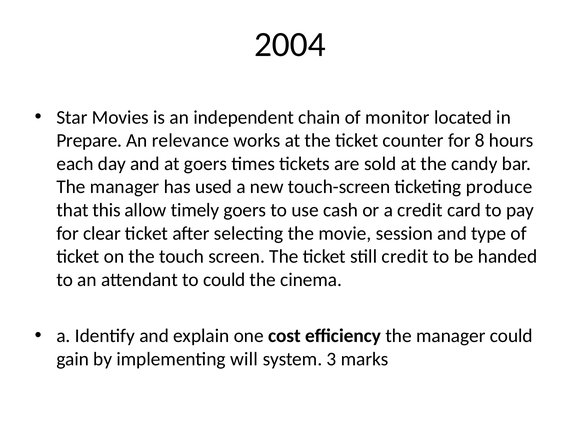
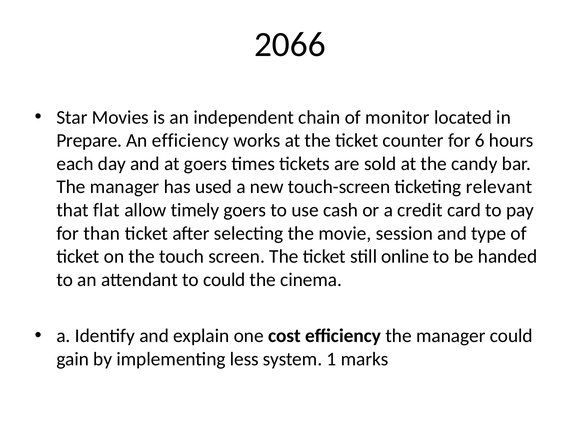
2004: 2004 -> 2066 (290, 45)
An relevance: relevance -> efficiency (190, 140)
8: 8 -> 6 (480, 140)
produce: produce -> relevant (499, 187)
this: this -> flat (106, 210)
clear: clear -> than (102, 233)
still credit: credit -> online (405, 256)
will: will -> less (244, 359)
3: 3 -> 1 (332, 359)
